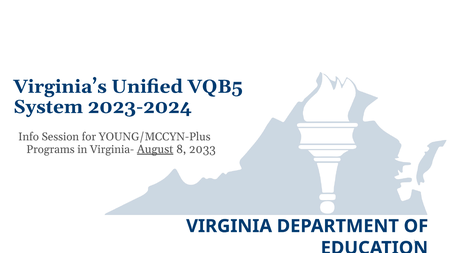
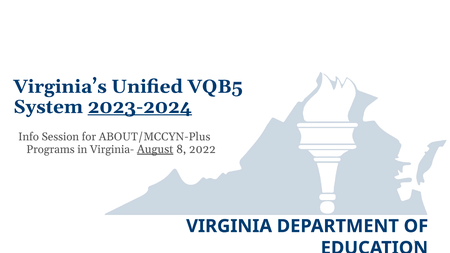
2023-2024 underline: none -> present (140, 107)
YOUNG/MCCYN-Plus: YOUNG/MCCYN-Plus -> ABOUT/MCCYN-Plus (155, 137)
2033: 2033 -> 2022 (202, 149)
